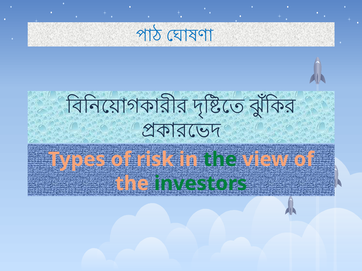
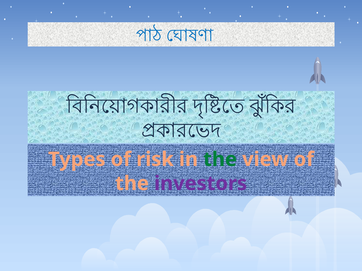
investors colour: green -> purple (201, 184)
